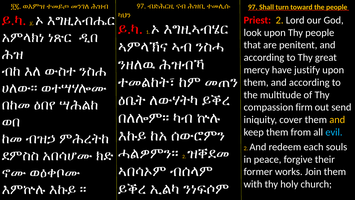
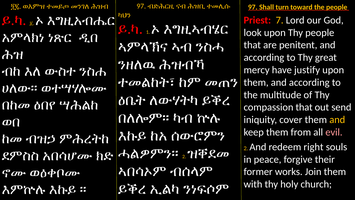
Priest 2: 2 -> 7 (280, 20)
compassion firm: firm -> that (304, 107)
evil colour: light blue -> pink (334, 132)
each: each -> right (314, 147)
